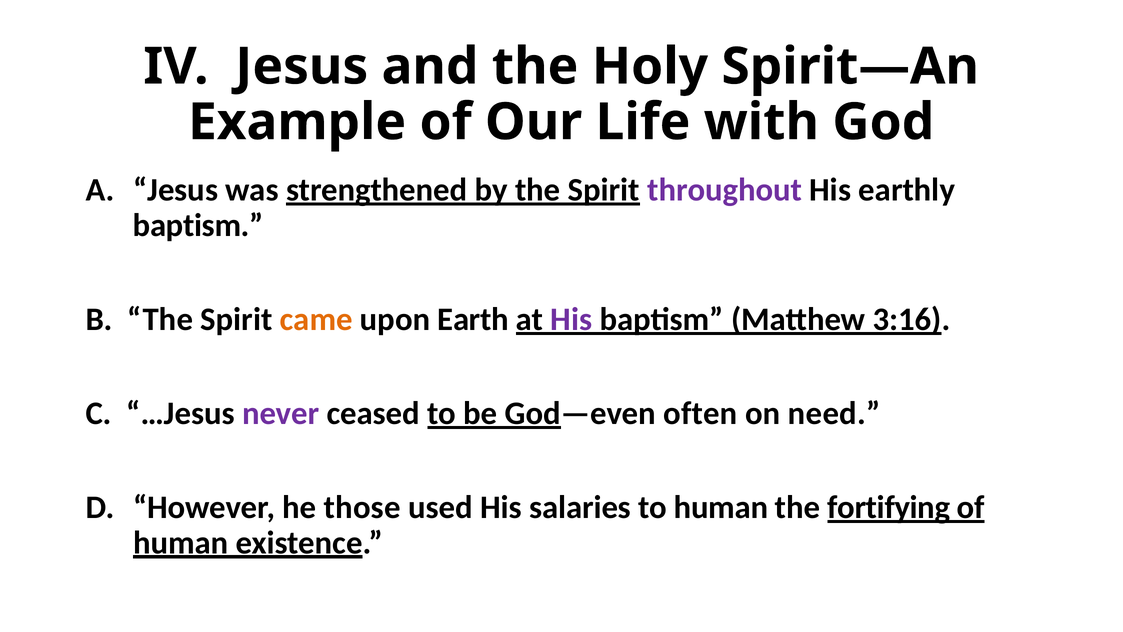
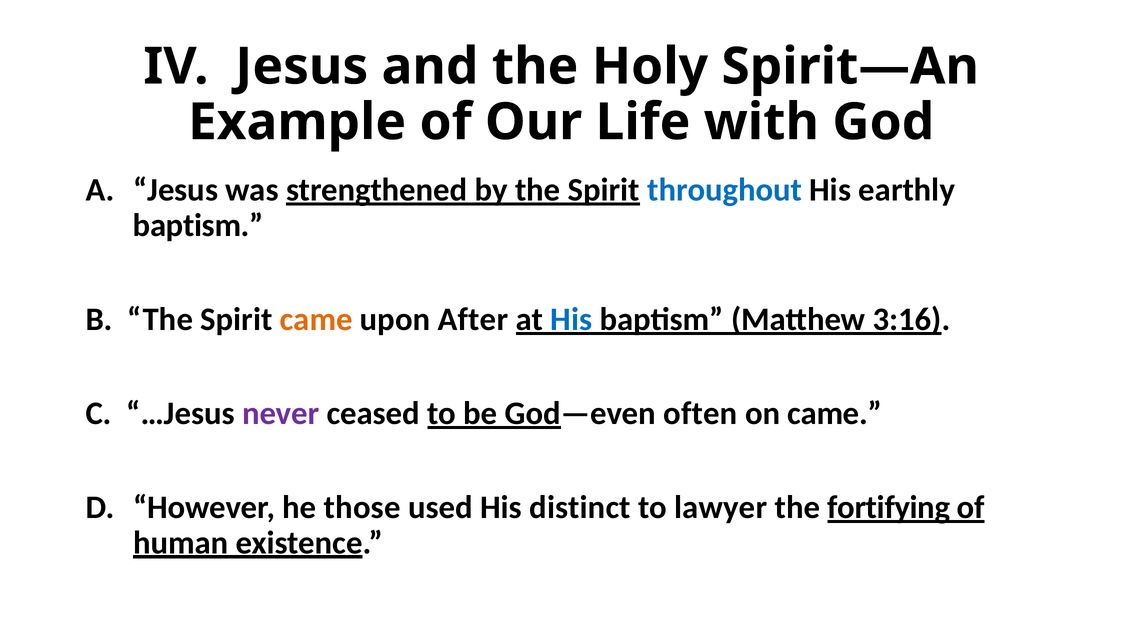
throughout colour: purple -> blue (725, 190)
Earth: Earth -> After (473, 319)
His colour: purple -> blue (571, 319)
on need: need -> came (835, 413)
salaries: salaries -> distinct (580, 507)
to human: human -> lawyer (721, 507)
